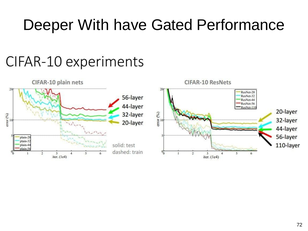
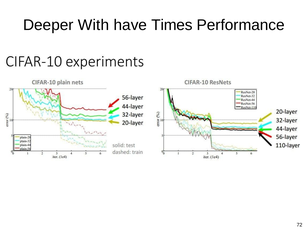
Gated: Gated -> Times (172, 25)
